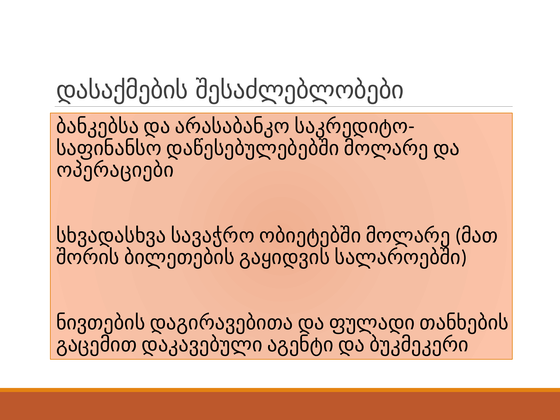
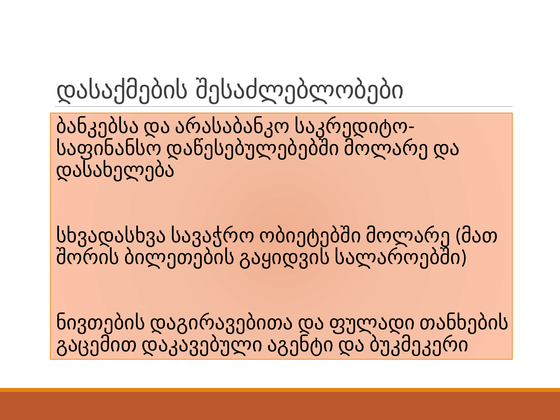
ოპერაციები: ოპერაციები -> დასახელება (115, 170)
